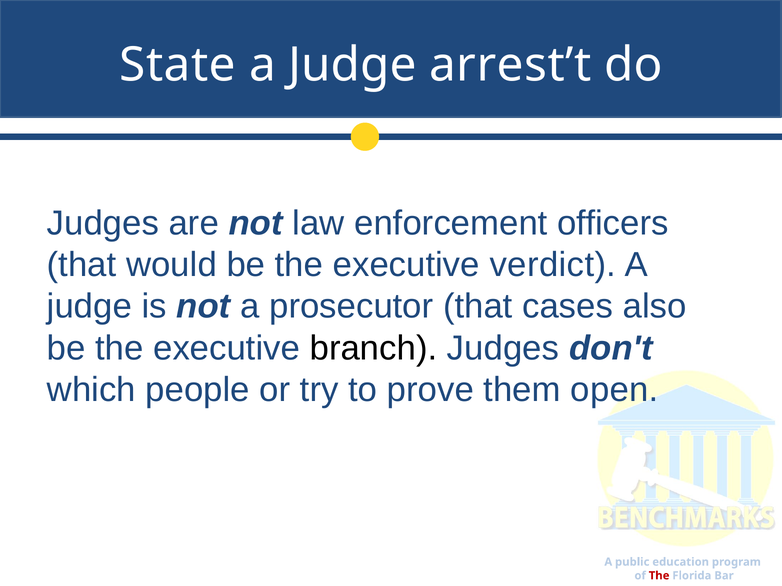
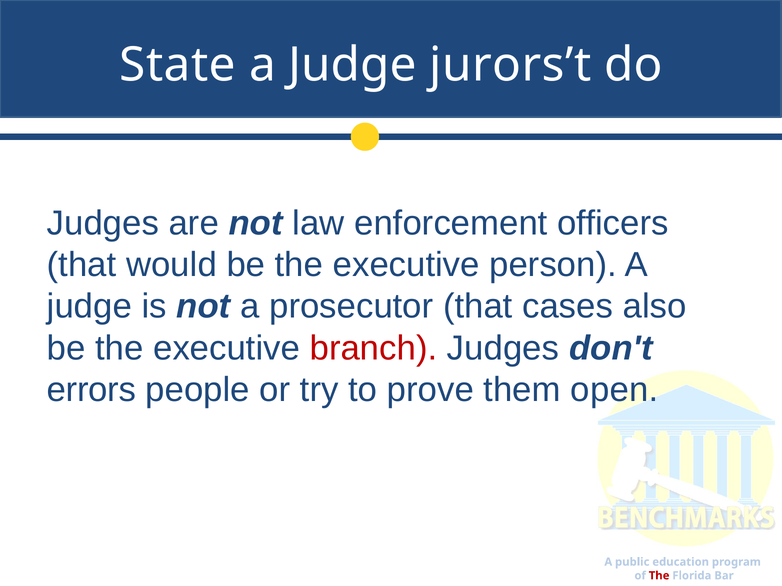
arrest’t: arrest’t -> jurors’t (510, 65)
verdict: verdict -> person (553, 265)
branch colour: black -> red (373, 348)
which: which -> errors (91, 390)
